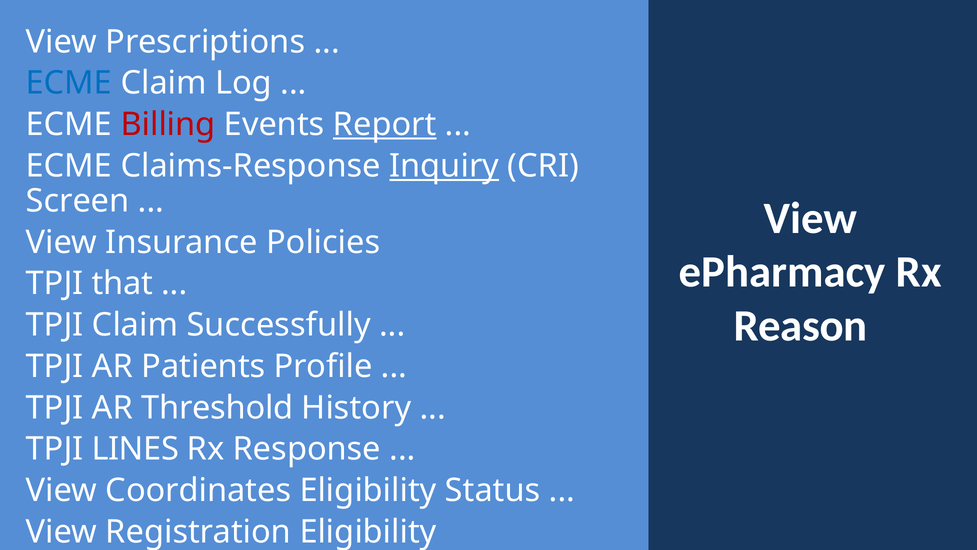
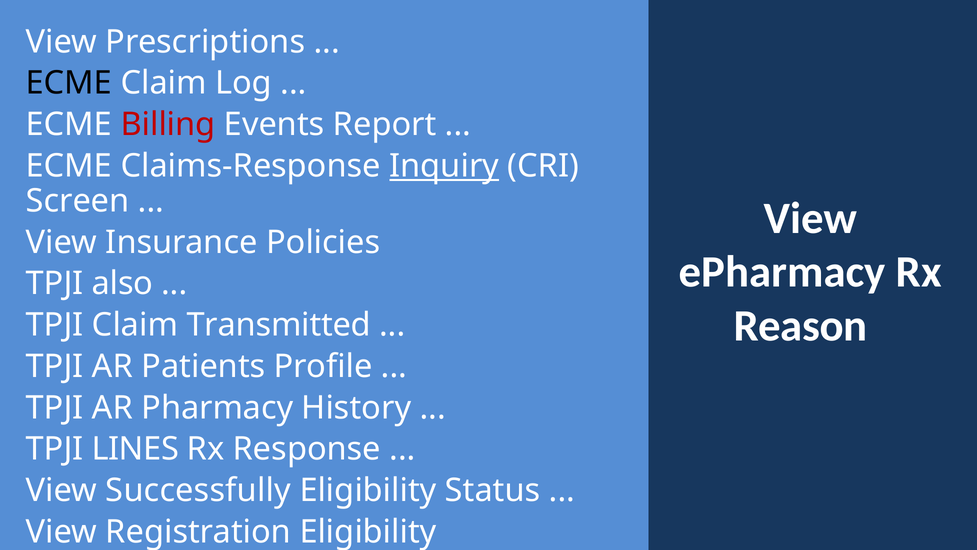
ECME colour: blue -> black (69, 83)
Report underline: present -> none (385, 124)
that: that -> also (122, 284)
Successfully: Successfully -> Transmitted (279, 325)
Threshold: Threshold -> Pharmacy (217, 407)
Coordinates: Coordinates -> Successfully (198, 490)
